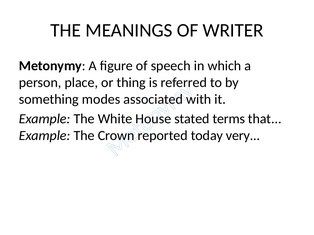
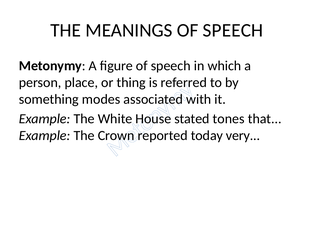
MEANINGS OF WRITER: WRITER -> SPEECH (233, 30)
terms: terms -> tones (229, 119)
